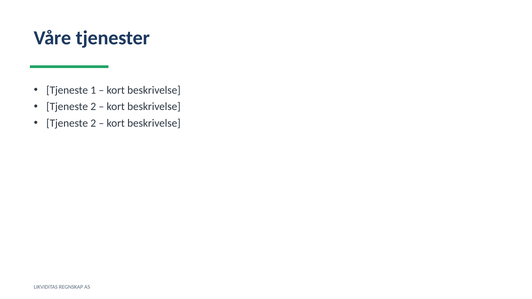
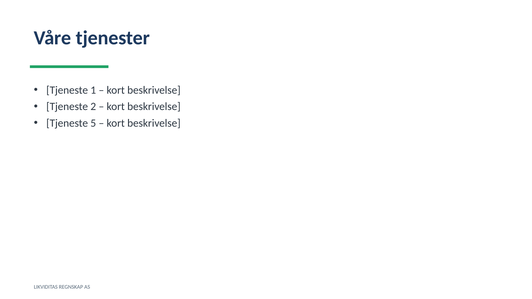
2: 2 -> 5 (93, 123)
